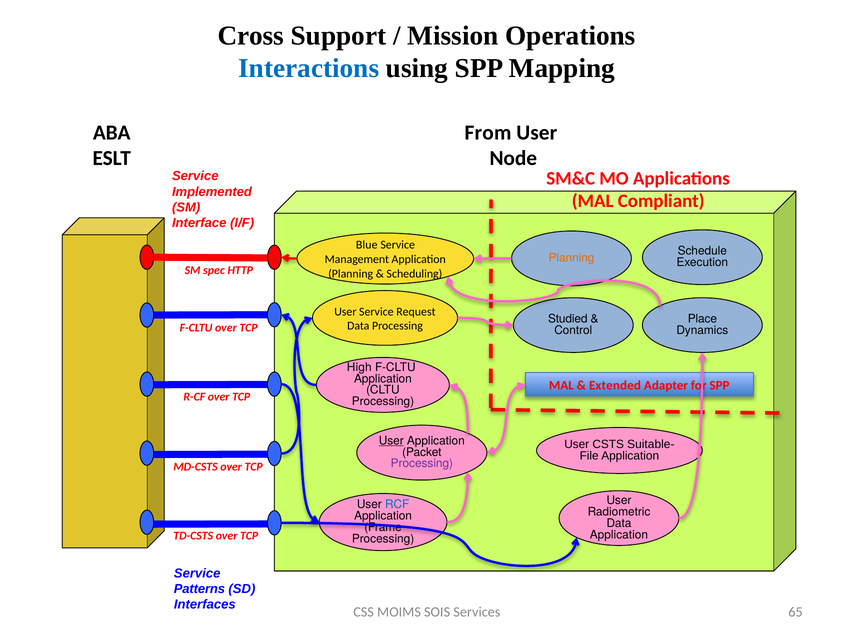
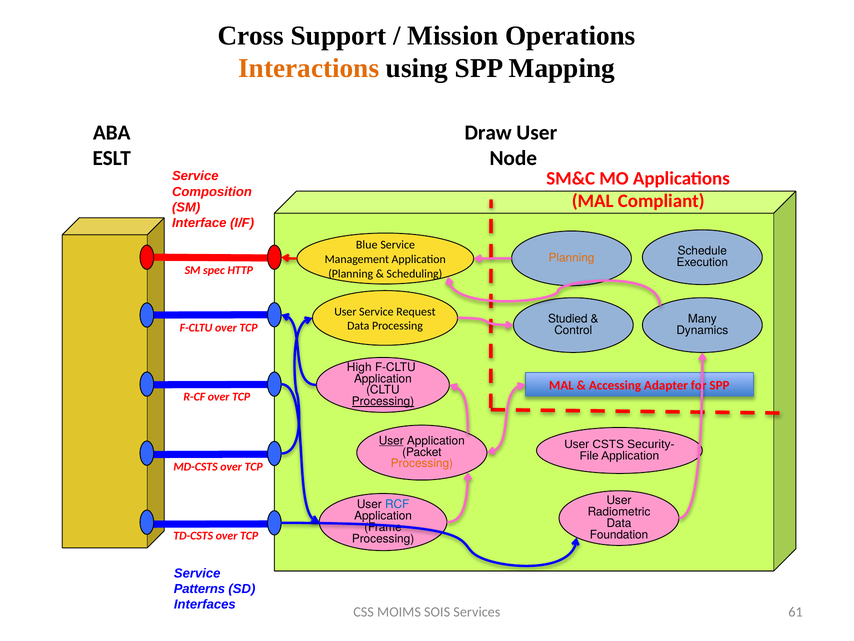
Interactions colour: blue -> orange (309, 68)
From: From -> Draw (488, 132)
Implemented: Implemented -> Composition (212, 192)
Place: Place -> Many (702, 319)
Extended: Extended -> Accessing (615, 385)
Processing underline: none -> present (383, 401)
Suitable-: Suitable- -> Security- (651, 444)
Processing colour: purple -> orange (422, 463)
Application: Application -> Foundation (619, 534)
65: 65 -> 61 (796, 612)
